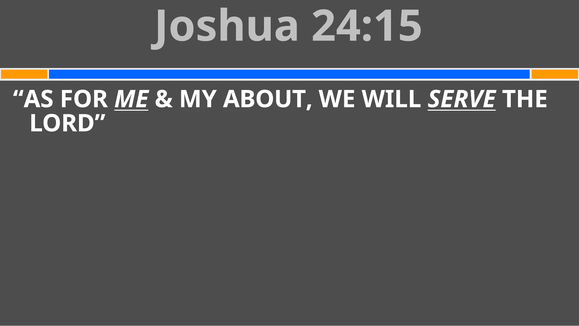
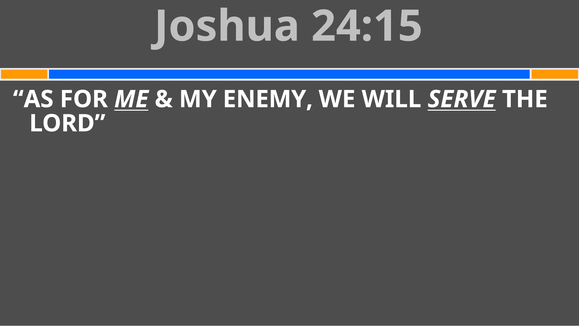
ABOUT: ABOUT -> ENEMY (268, 99)
